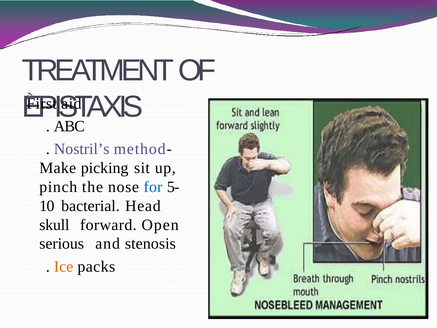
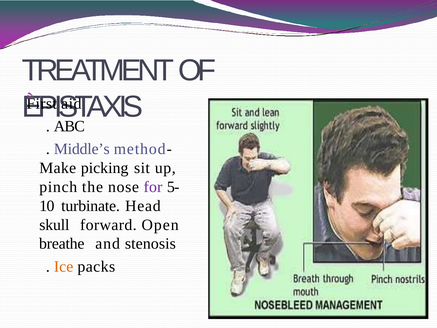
Nostril’s: Nostril’s -> Middle’s (82, 149)
for colour: blue -> purple (153, 187)
bacterial: bacterial -> turbinate (91, 206)
serious: serious -> breathe (62, 244)
